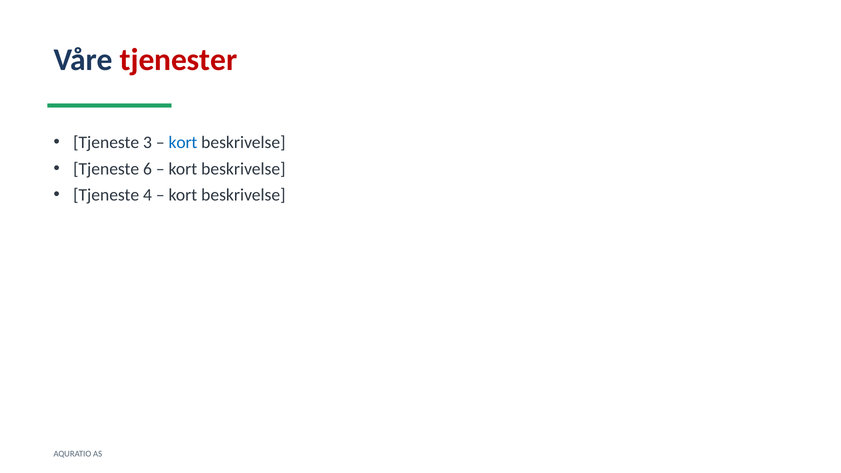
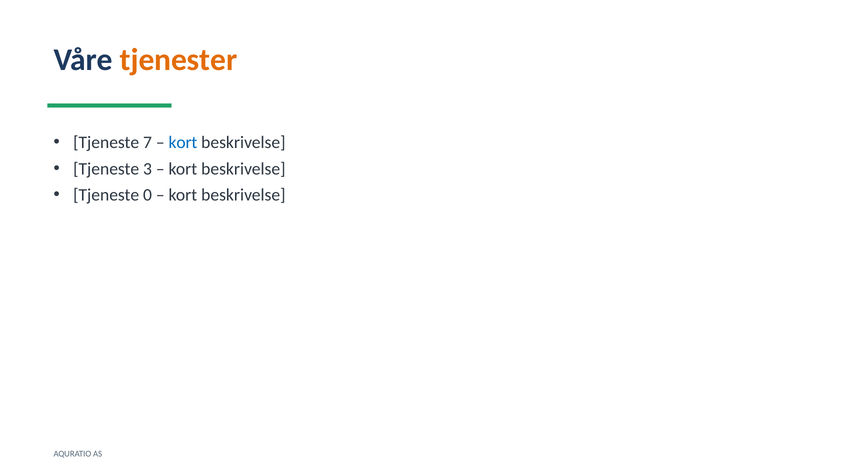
tjenester colour: red -> orange (179, 60)
3: 3 -> 7 (147, 142)
6: 6 -> 3 (147, 169)
4: 4 -> 0 (147, 195)
